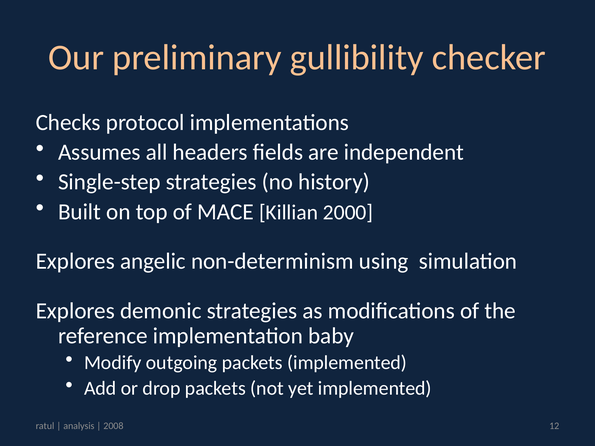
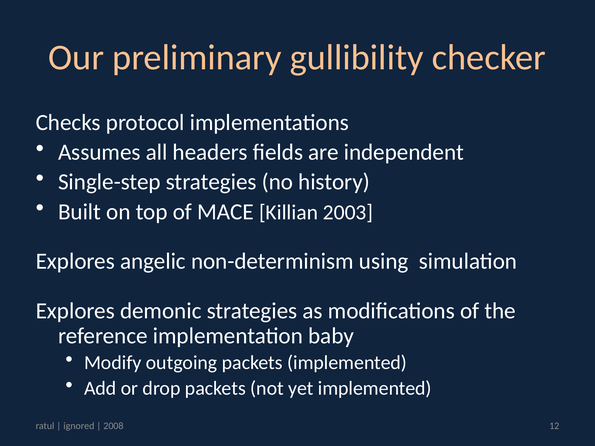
2000: 2000 -> 2003 (348, 212)
analysis: analysis -> ignored (79, 426)
